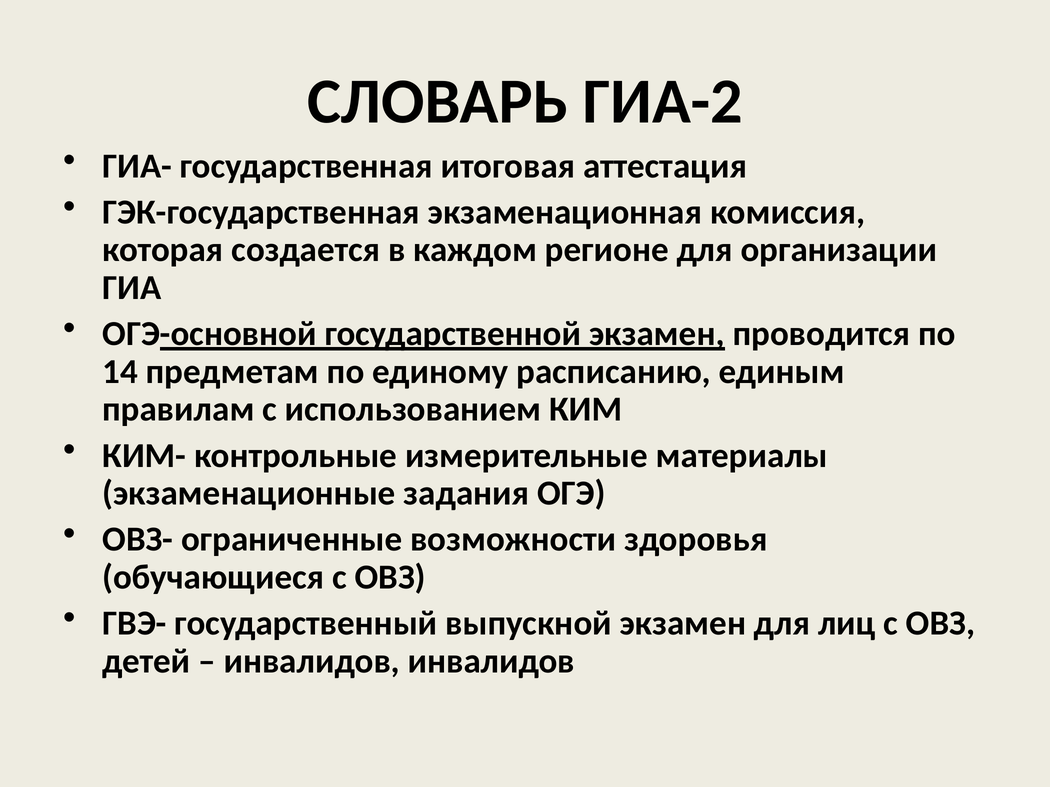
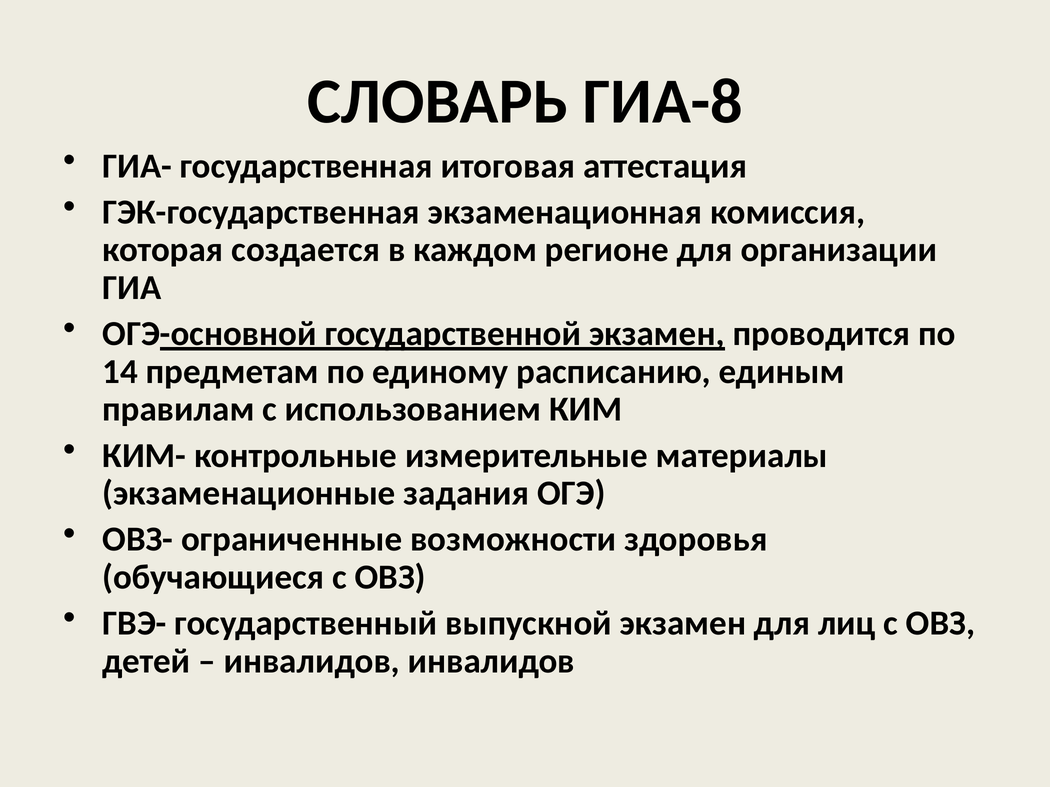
ГИА-2: ГИА-2 -> ГИА-8 (663, 102)
